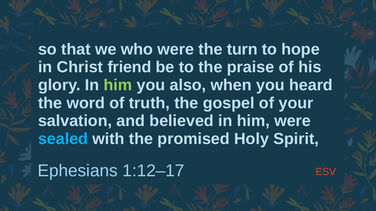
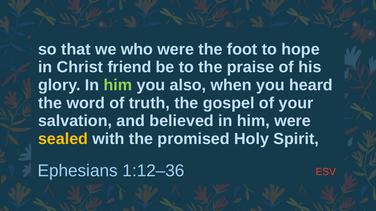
turn: turn -> foot (242, 49)
sealed colour: light blue -> yellow (63, 139)
1:12–17: 1:12–17 -> 1:12–36 (154, 171)
